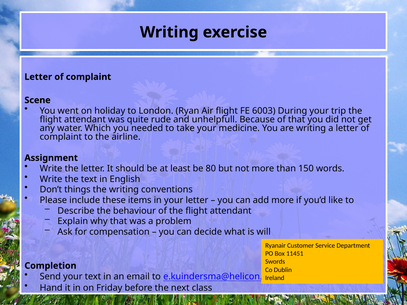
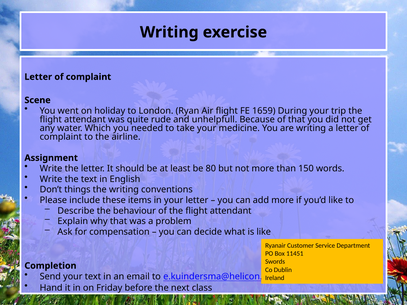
6003: 6003 -> 1659 (264, 111)
is will: will -> like (264, 232)
